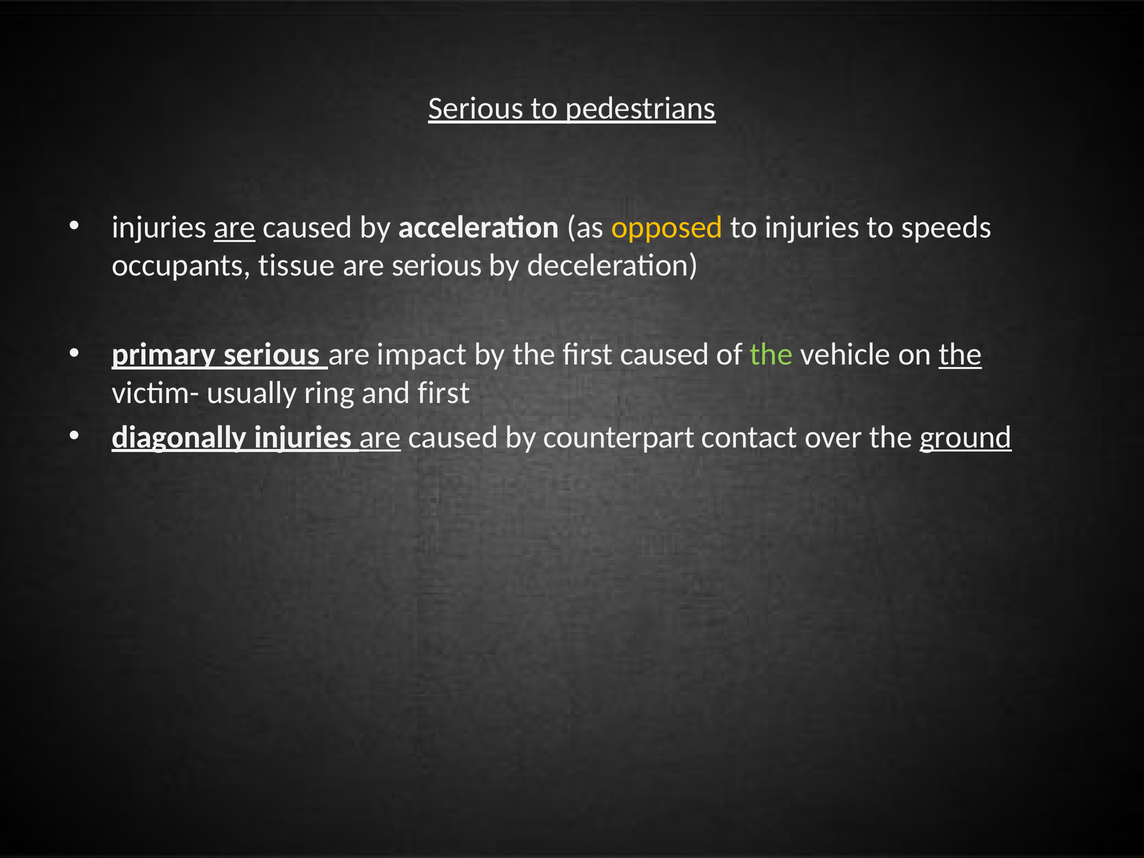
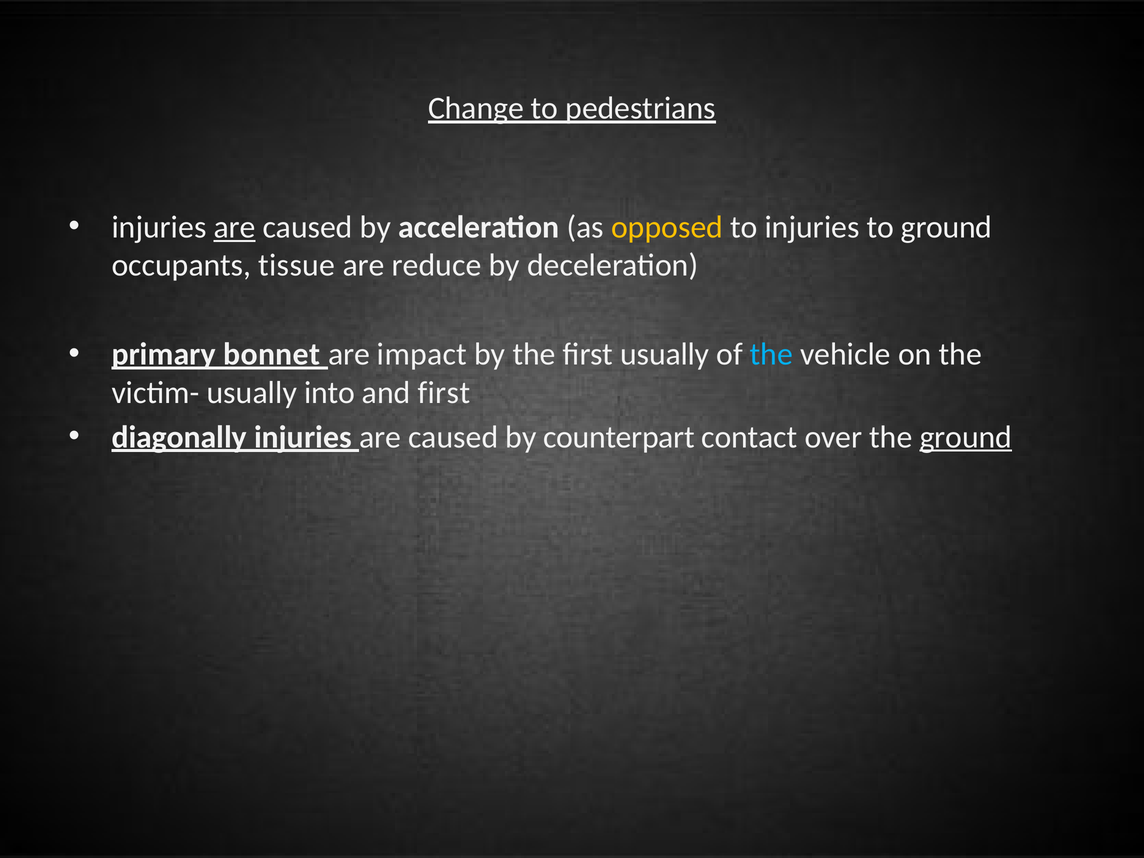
Serious: Serious -> Change (476, 108)
to speeds: speeds -> ground (947, 227)
are serious: serious -> reduce (437, 265)
primary serious: serious -> bonnet (272, 354)
first caused: caused -> usually (665, 354)
the colour: light green -> light blue (771, 354)
the underline: present -> none (960, 354)
ring: ring -> into (329, 393)
are underline: present -> none (380, 437)
